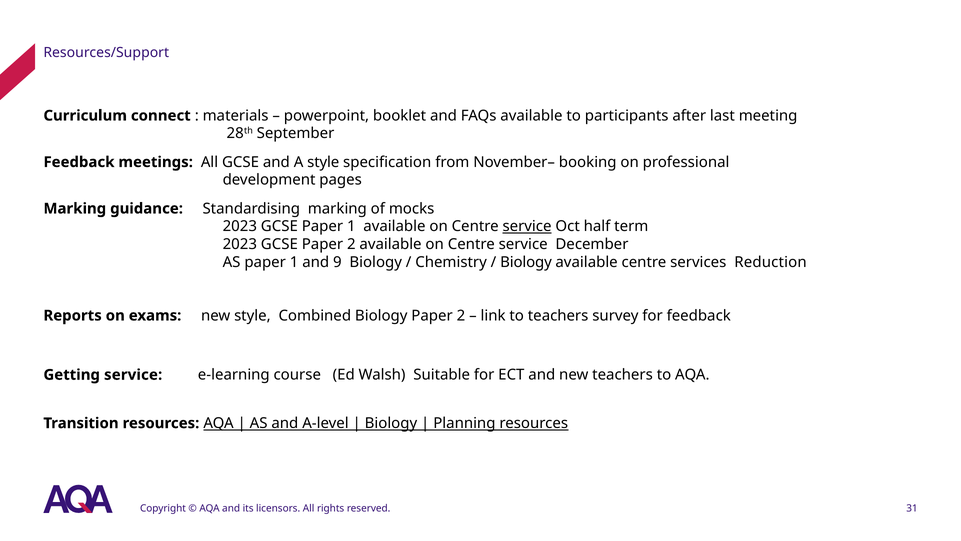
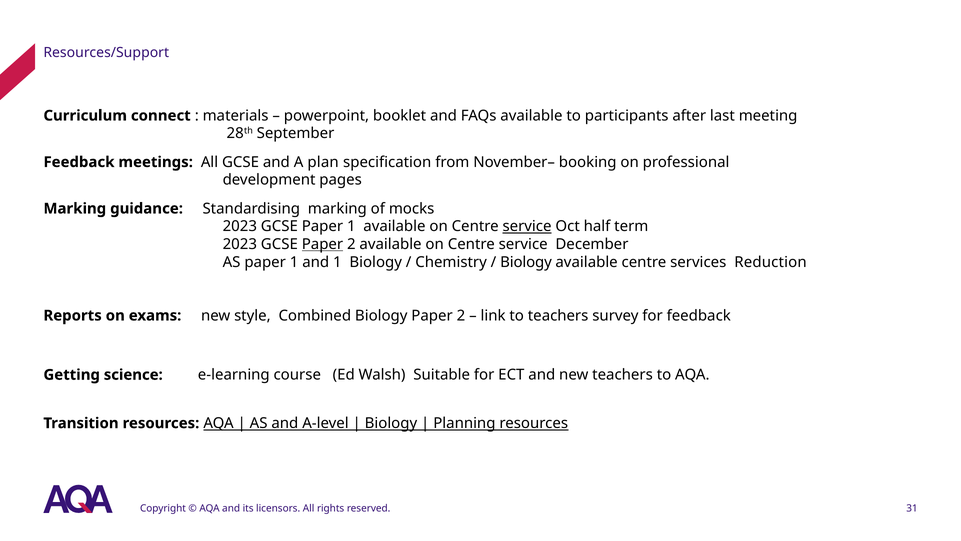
A style: style -> plan (323, 162)
Paper underline: none -> present (322, 244)
and 9: 9 -> 1 (337, 262)
Getting service: service -> science (133, 375)
